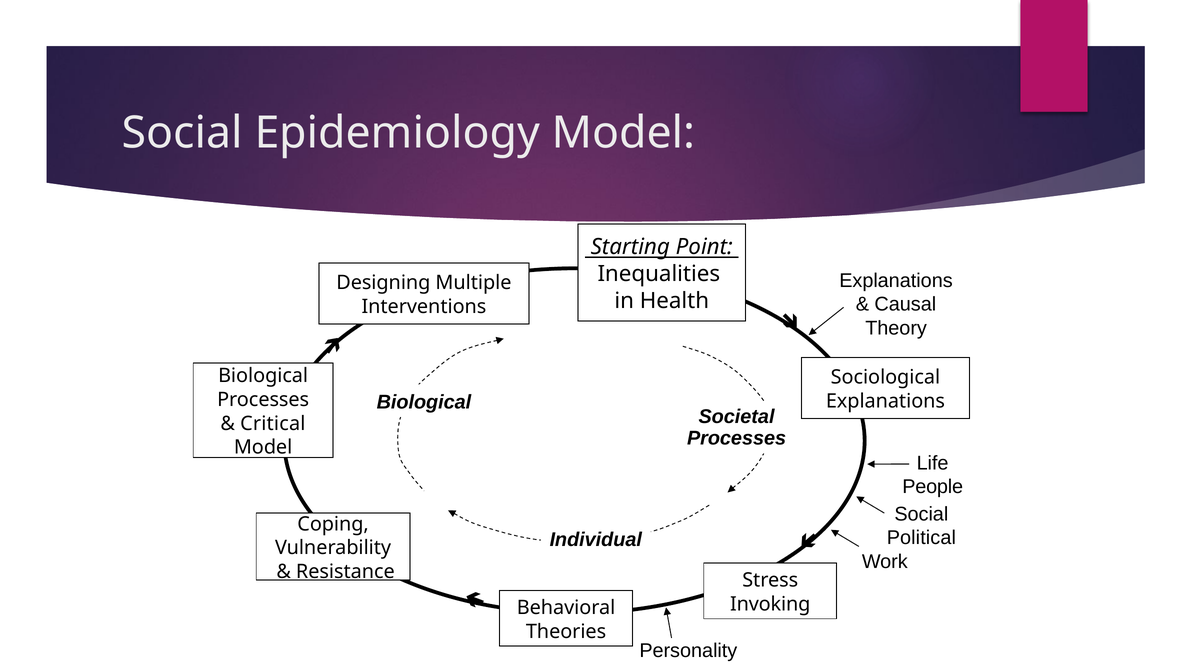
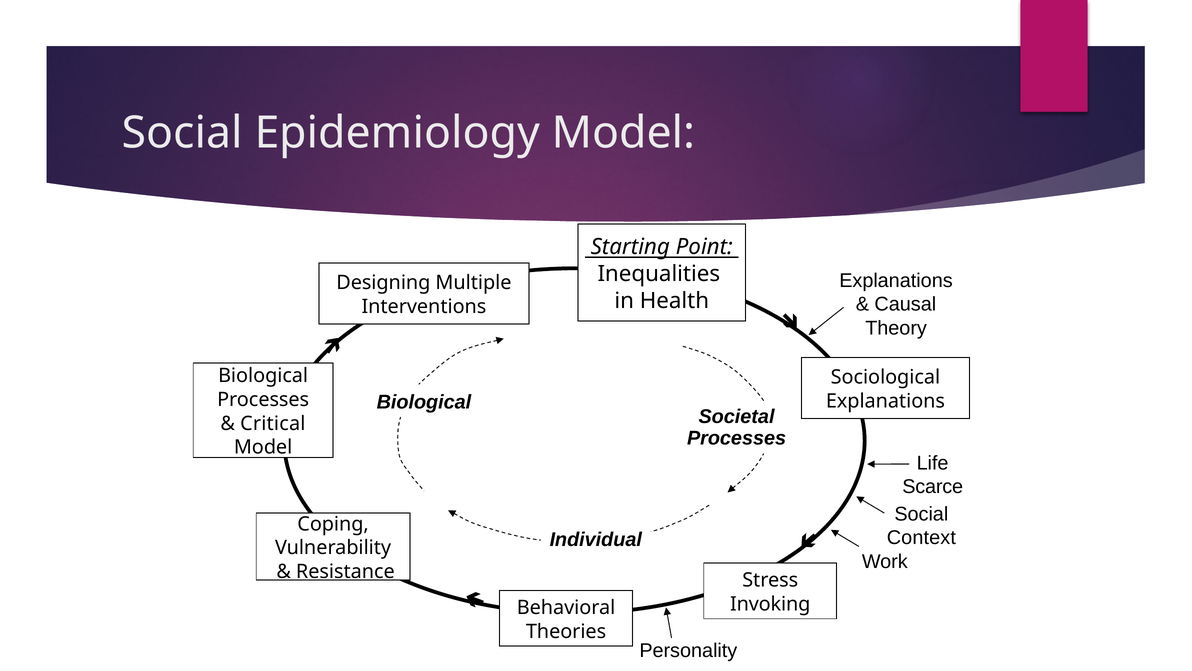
People: People -> Scarce (933, 486)
Political: Political -> Context (921, 538)
